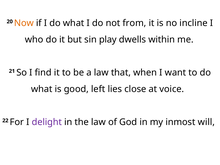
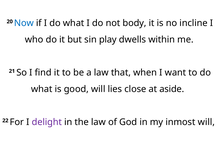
Now colour: orange -> blue (24, 23)
from: from -> body (134, 23)
good left: left -> will (98, 89)
voice: voice -> aside (172, 89)
